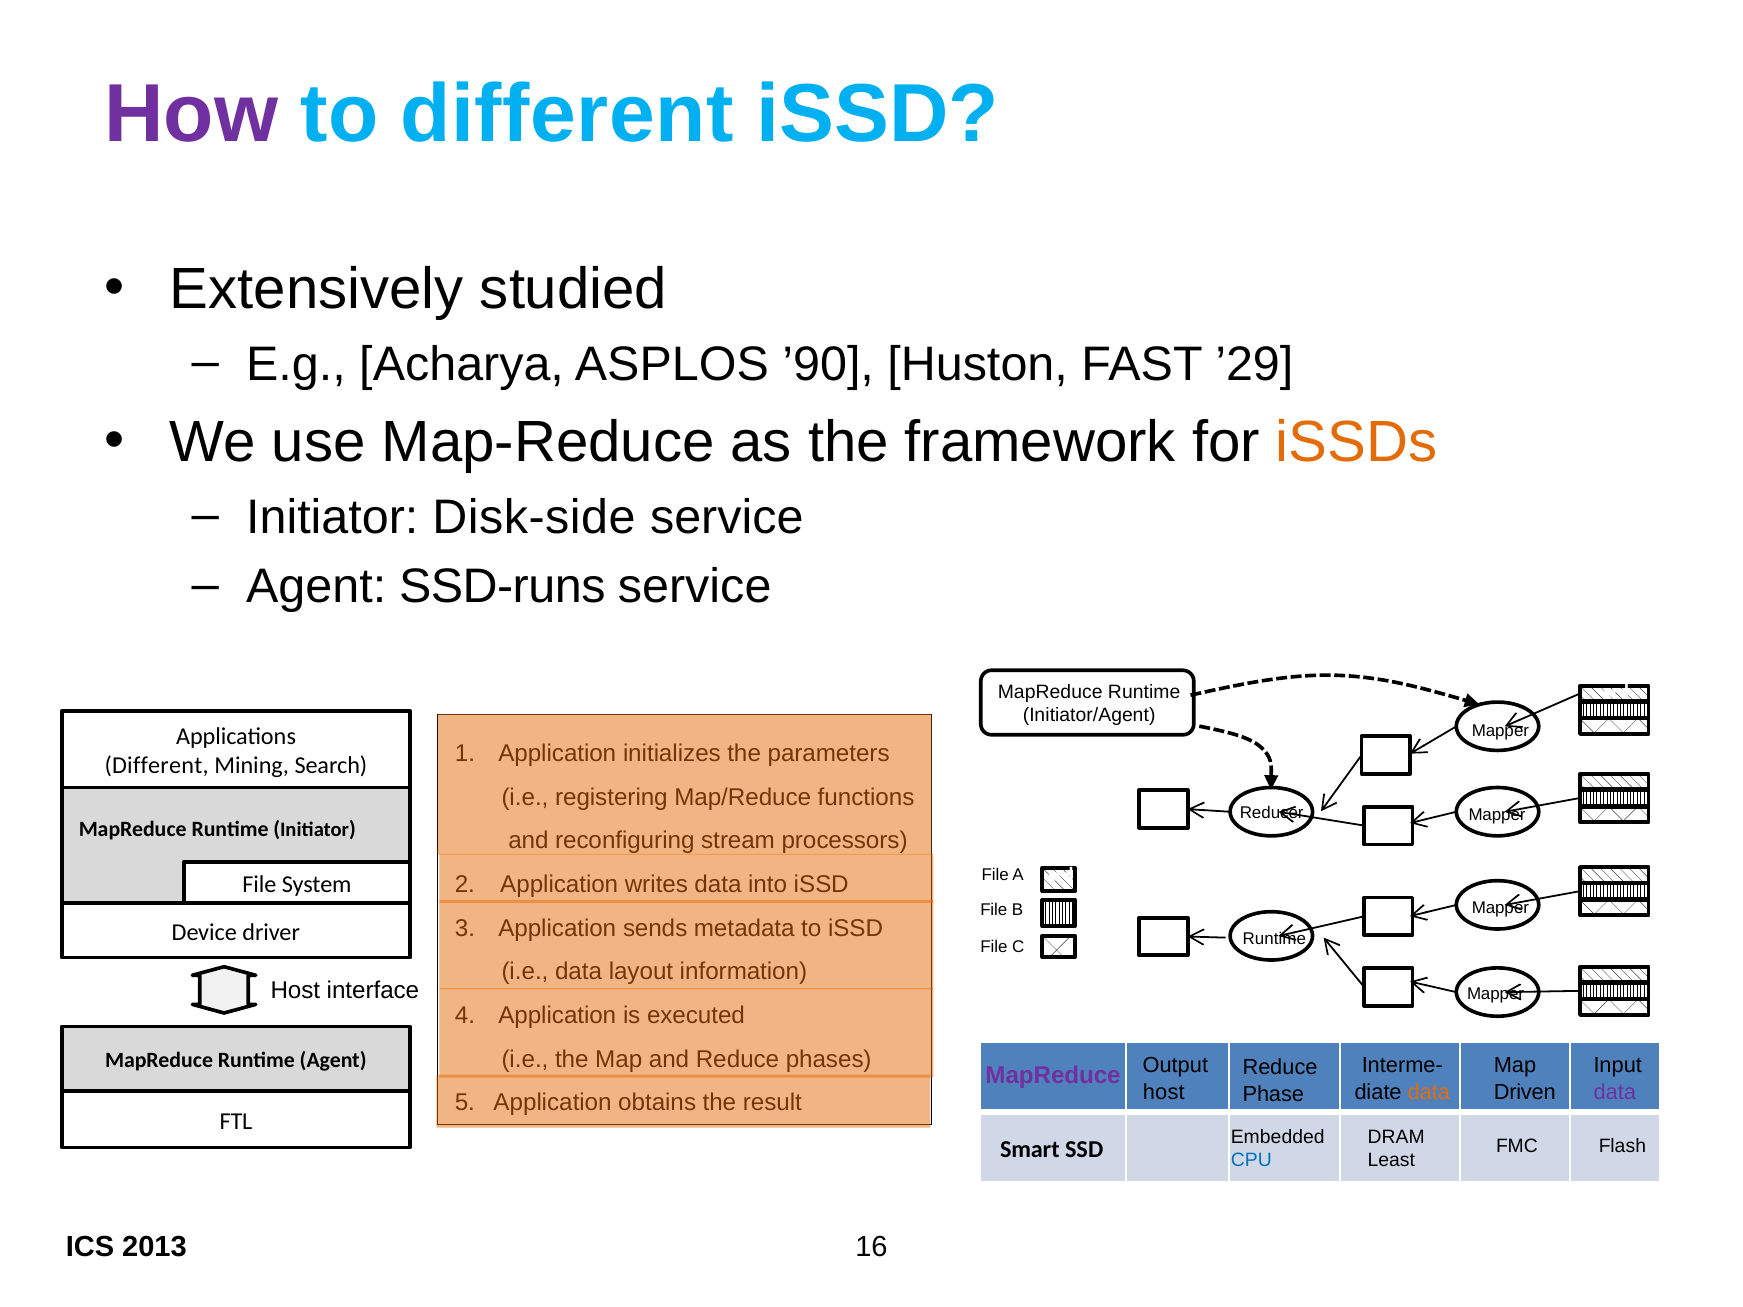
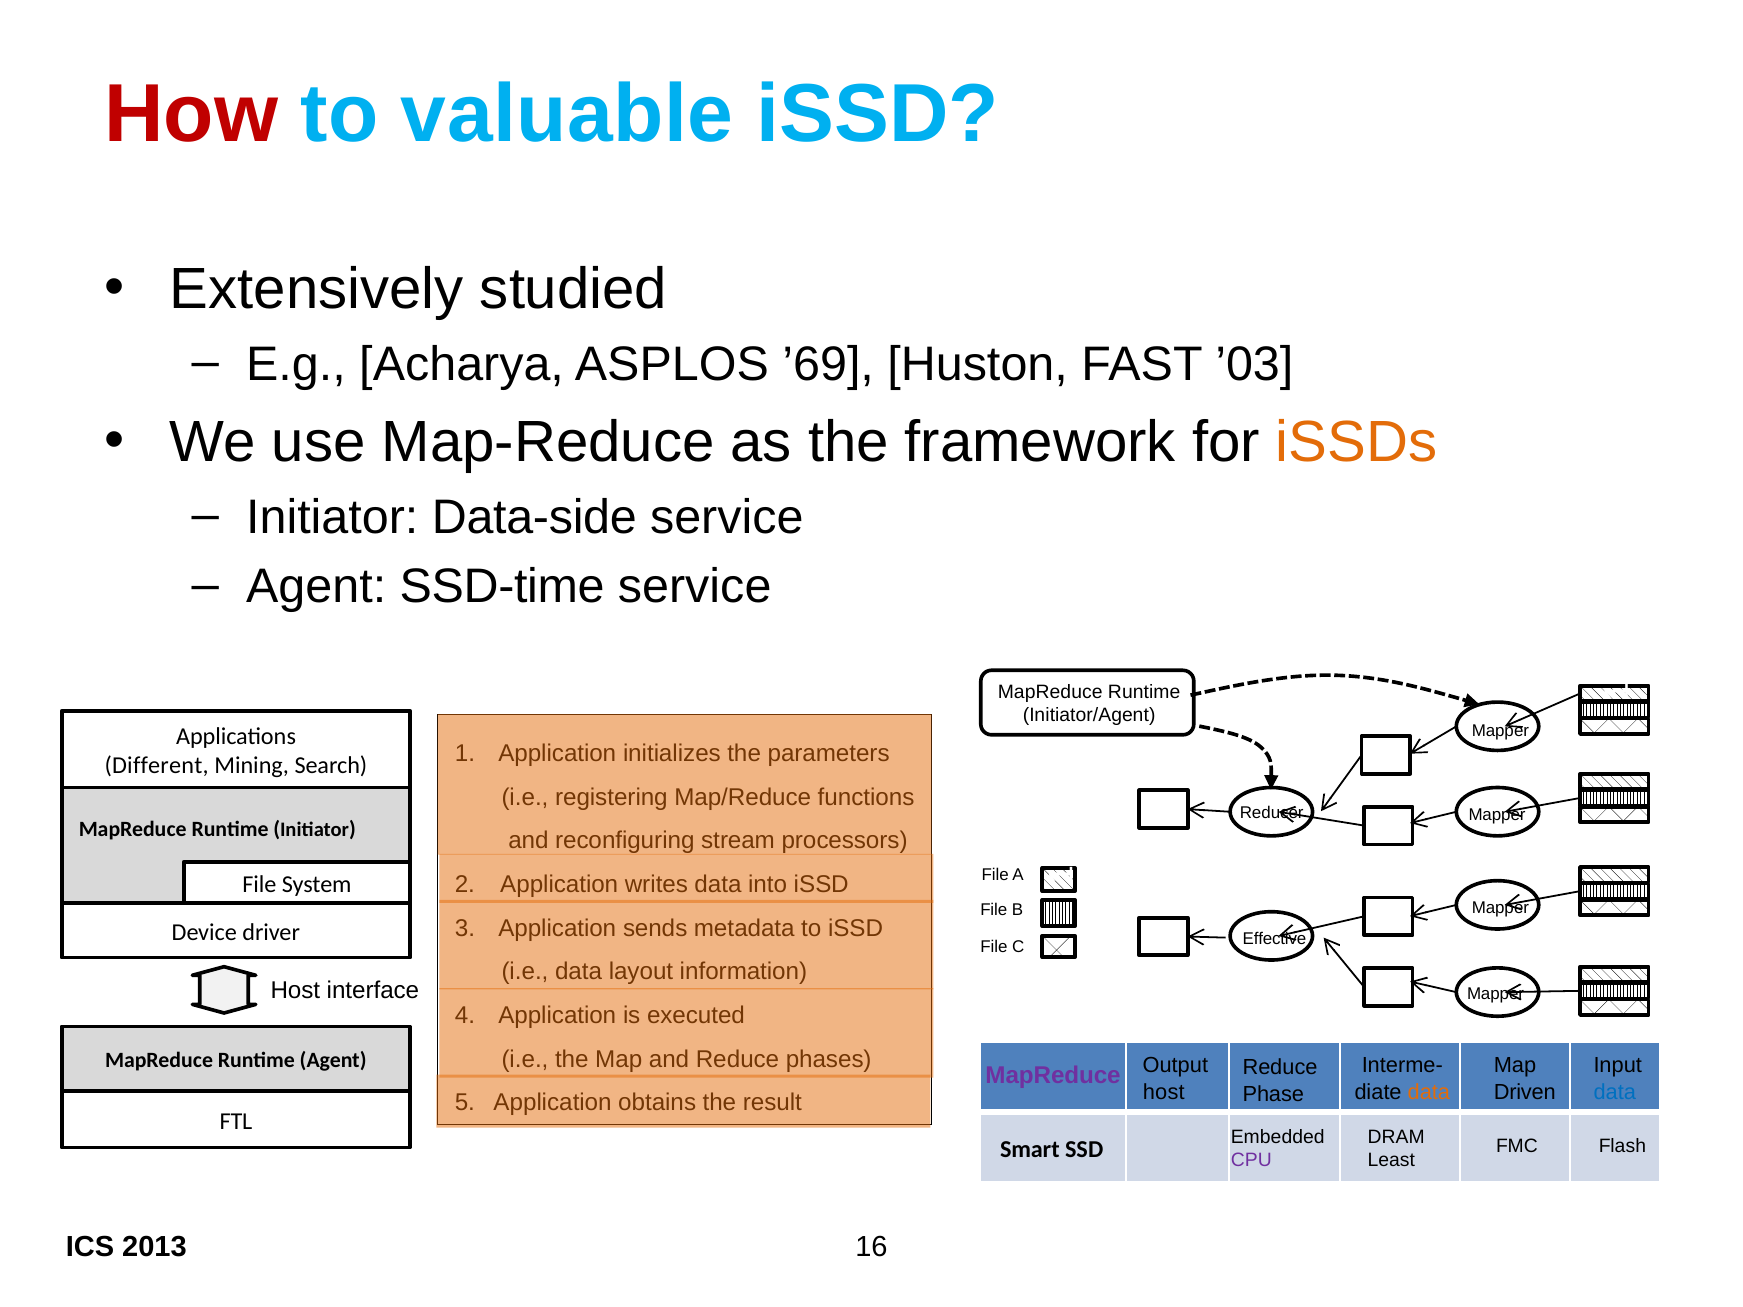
How colour: purple -> red (191, 114)
to different: different -> valuable (567, 114)
’90: ’90 -> ’69 (828, 364)
’29: ’29 -> ’03 (1254, 364)
Disk-side: Disk-side -> Data-side (534, 517)
SSD-runs: SSD-runs -> SSD-time (502, 587)
Runtime: Runtime -> Effective (1274, 939)
data colour: purple -> blue (1615, 1092)
CPU colour: blue -> purple (1251, 1160)
